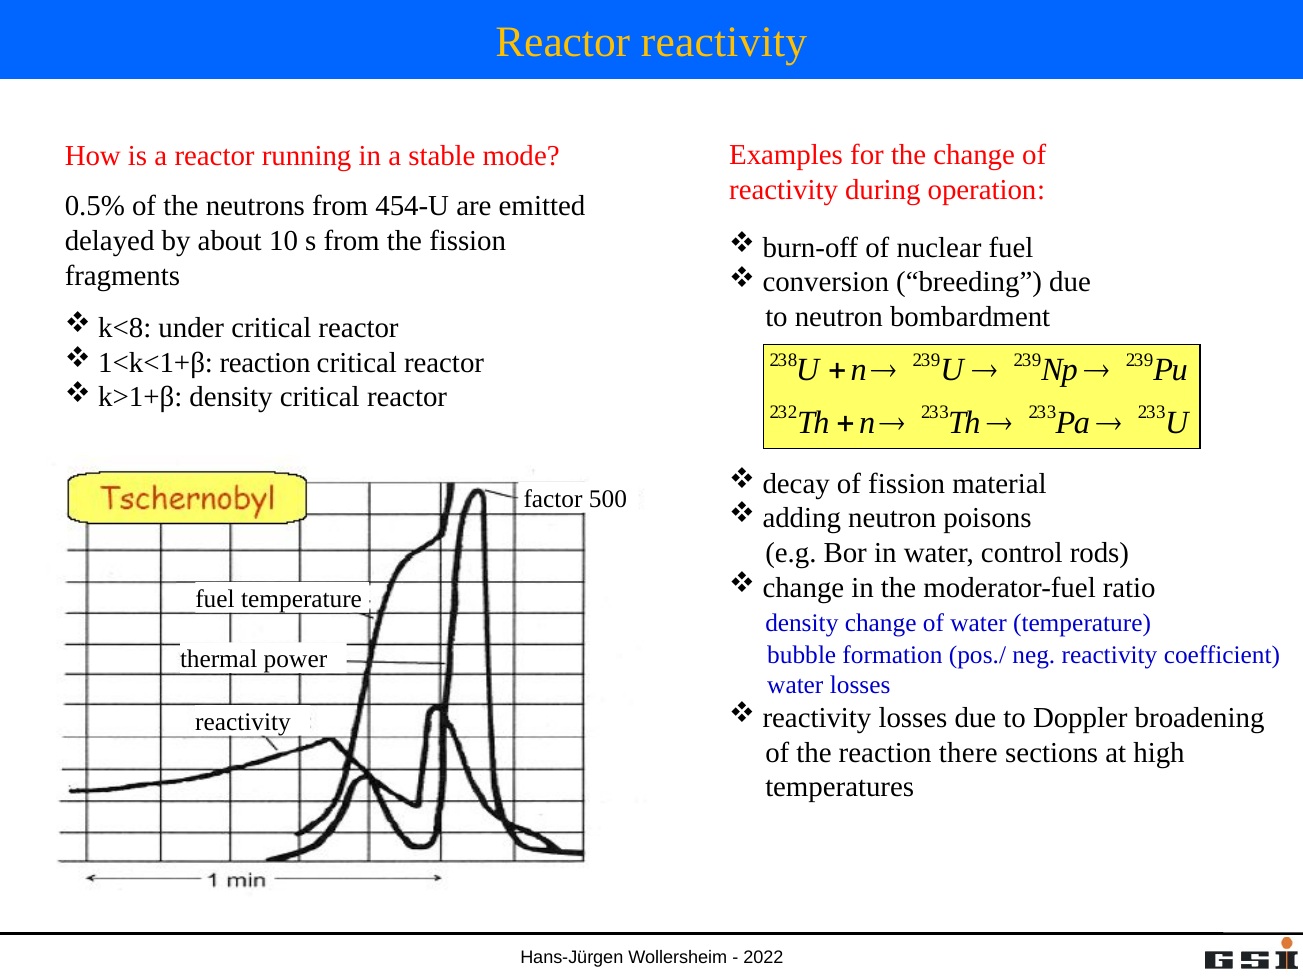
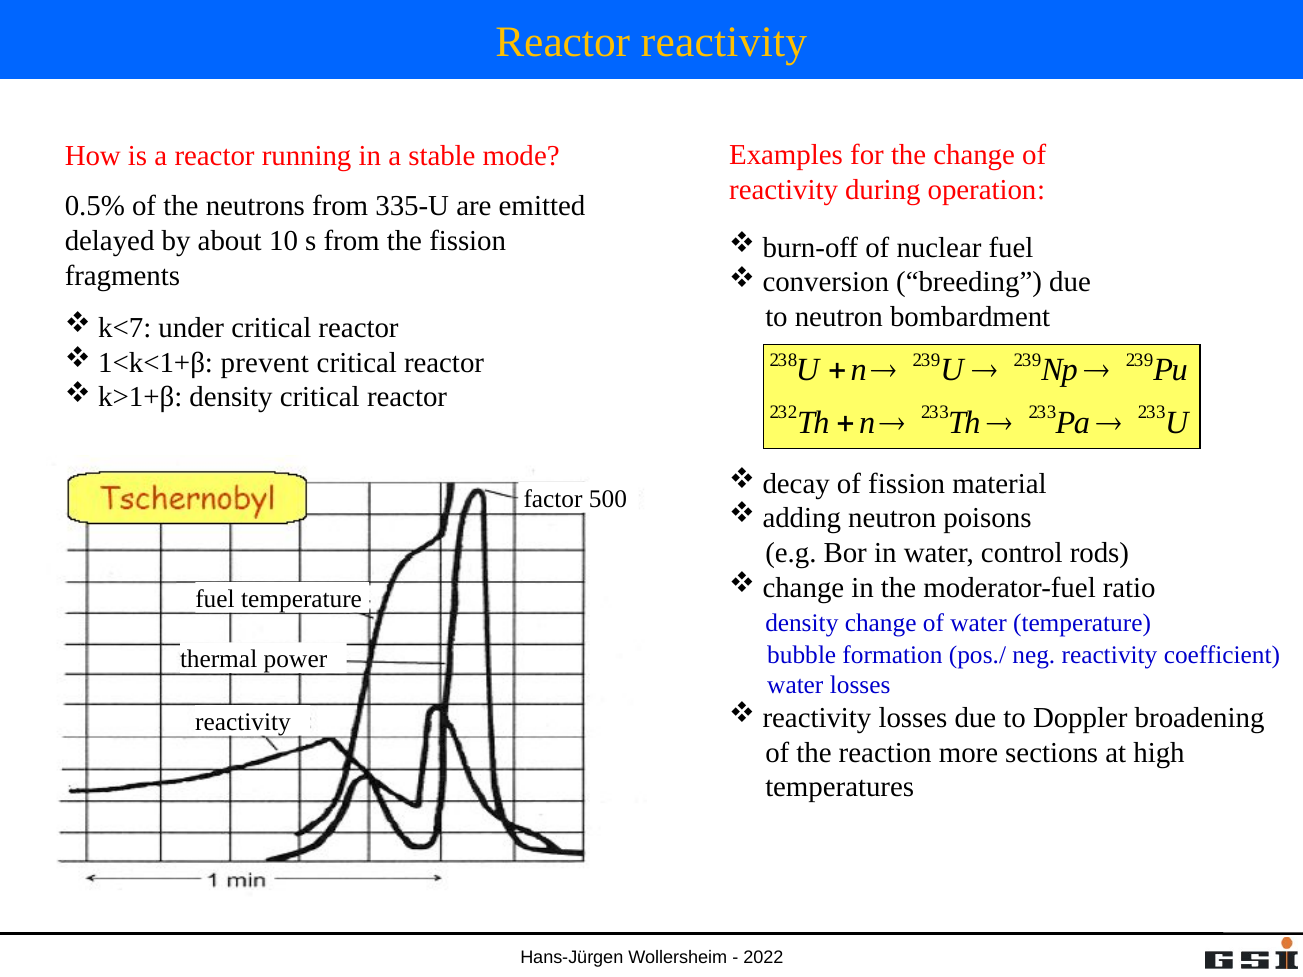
454-U: 454-U -> 335-U (412, 206)
k<8: k<8 -> k<7 (125, 328)
1<k<1+β reaction: reaction -> prevent (265, 363)
there: there -> more (968, 753)
